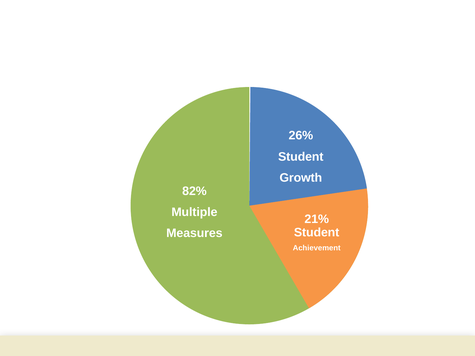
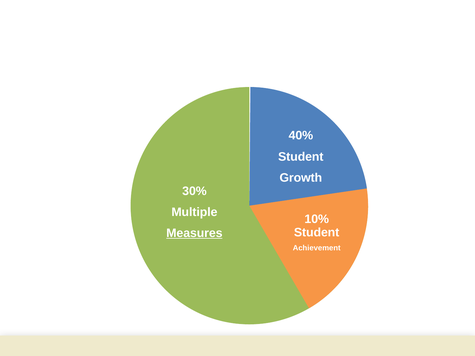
26%: 26% -> 40% (301, 136)
82%: 82% -> 30% (194, 191)
21%: 21% -> 10% (317, 219)
Measures underline: none -> present (194, 233)
